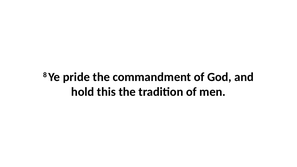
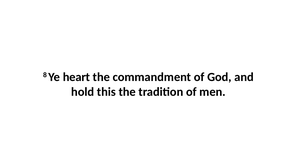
pride: pride -> heart (76, 77)
